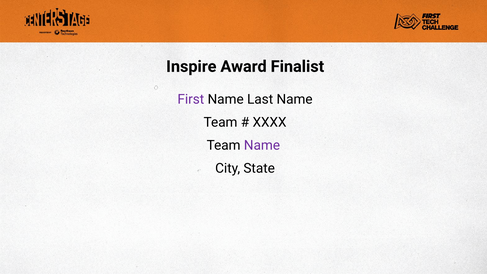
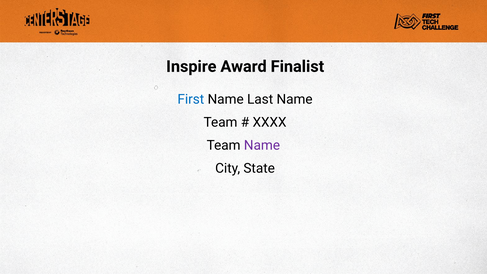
First colour: purple -> blue (191, 99)
